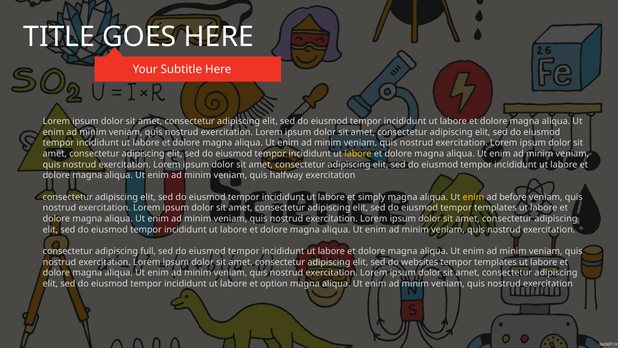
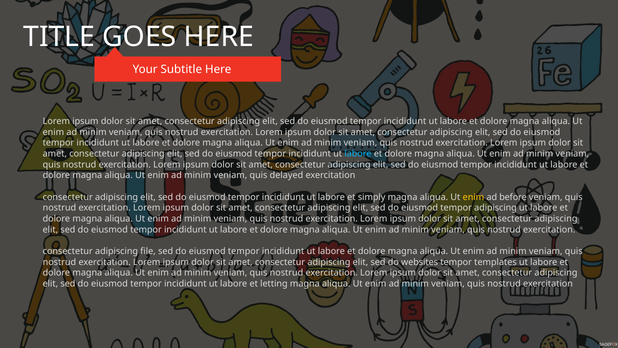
labore colour: yellow -> light blue (358, 154)
halfway: halfway -> delayed (286, 175)
eiusmod tempor templates: templates -> adipiscing (495, 208)
full: full -> file (148, 251)
option: option -> letting (274, 284)
